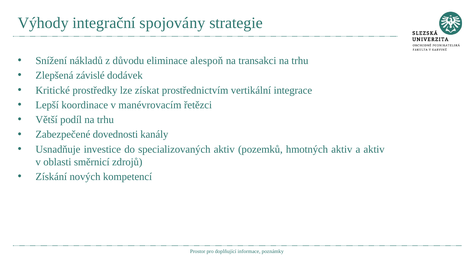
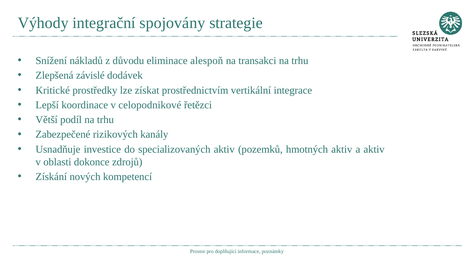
manévrovacím: manévrovacím -> celopodnikové (150, 105)
dovednosti: dovednosti -> rizikových (115, 134)
směrnicí: směrnicí -> dokonce (92, 162)
